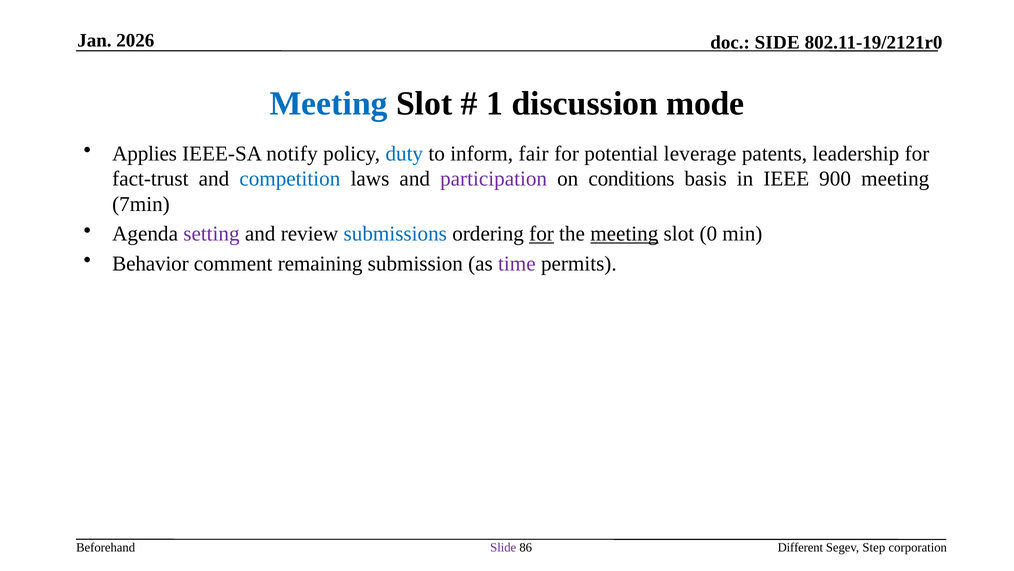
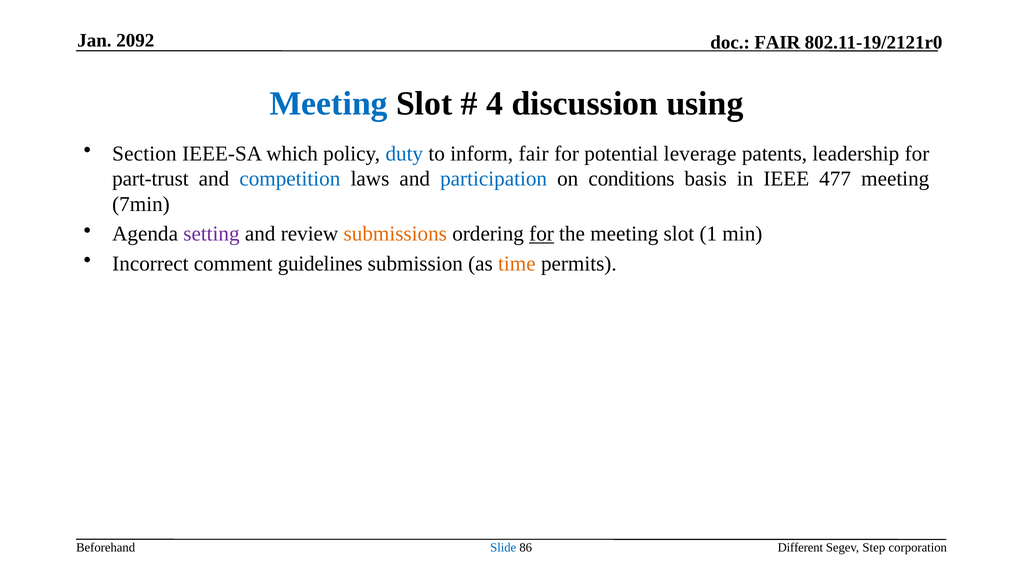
2026: 2026 -> 2092 (135, 40)
SIDE: SIDE -> FAIR (777, 42)
1: 1 -> 4 (495, 104)
mode: mode -> using (705, 104)
Applies: Applies -> Section (144, 153)
notify: notify -> which (292, 153)
fact-trust: fact-trust -> part-trust (150, 179)
participation colour: purple -> blue (494, 179)
900: 900 -> 477 (835, 179)
submissions colour: blue -> orange (395, 234)
meeting underline: present -> none (624, 234)
0: 0 -> 1 (708, 234)
Behavior: Behavior -> Incorrect (150, 263)
remaining: remaining -> guidelines (320, 263)
time colour: purple -> orange (517, 263)
Slide colour: purple -> blue (503, 547)
